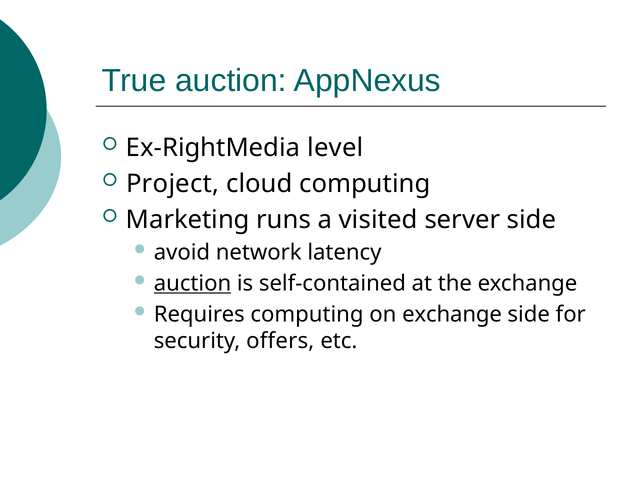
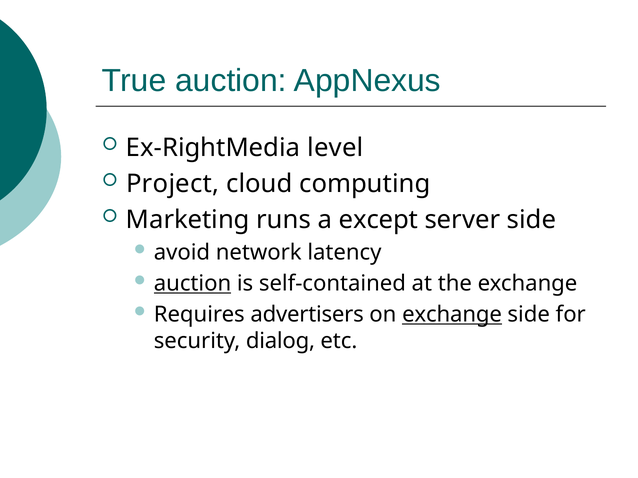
visited: visited -> except (378, 220)
Requires computing: computing -> advertisers (307, 315)
exchange underline: none -> present (452, 315)
offers: offers -> dialog (280, 341)
